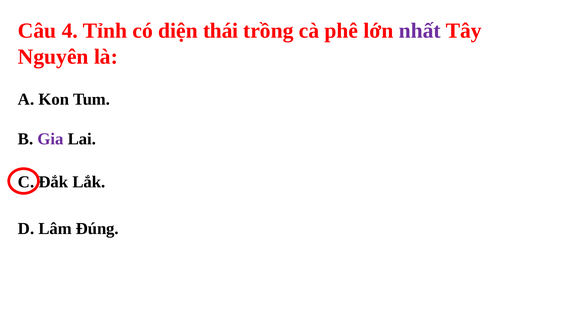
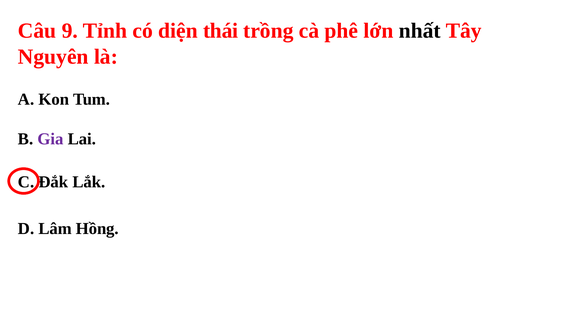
4: 4 -> 9 (70, 31)
nhất colour: purple -> black (420, 31)
Đúng: Đúng -> Hồng (97, 229)
